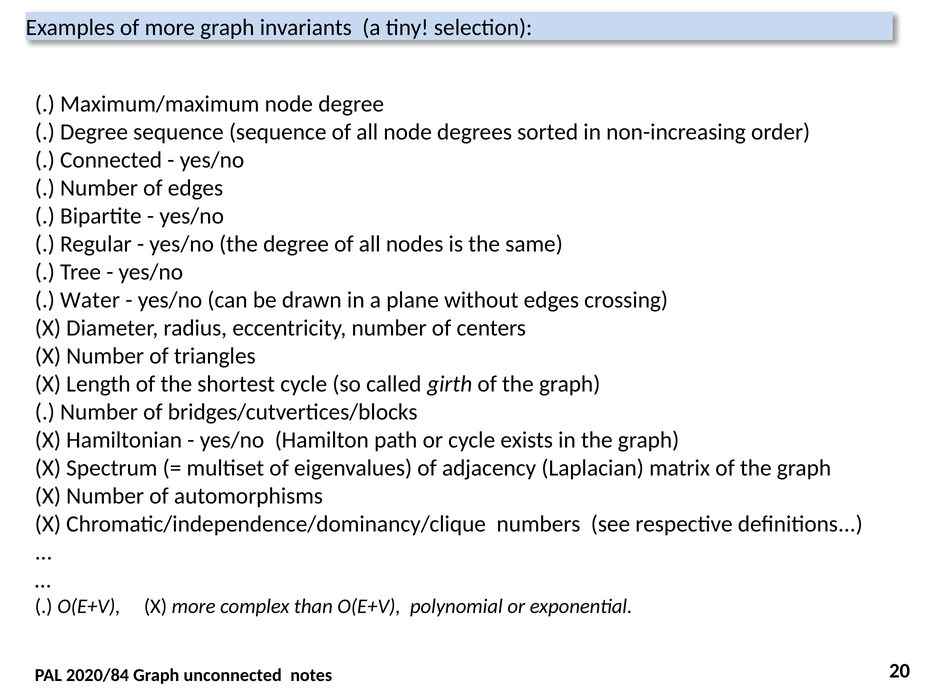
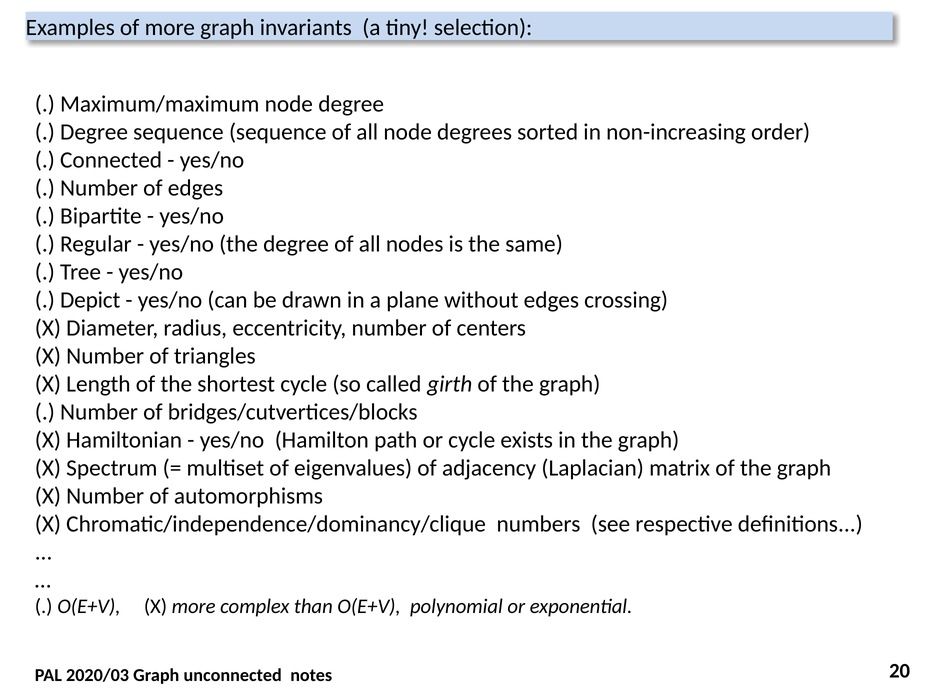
Water: Water -> Depict (90, 300)
2020/84: 2020/84 -> 2020/03 (98, 675)
